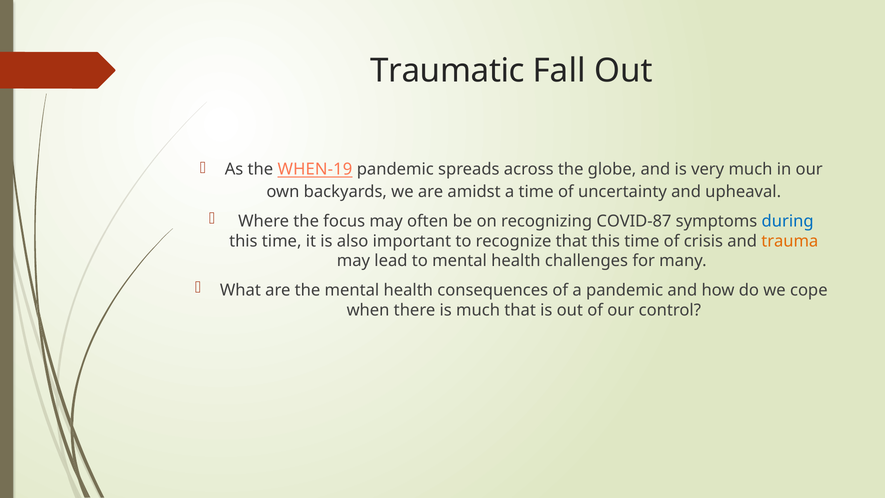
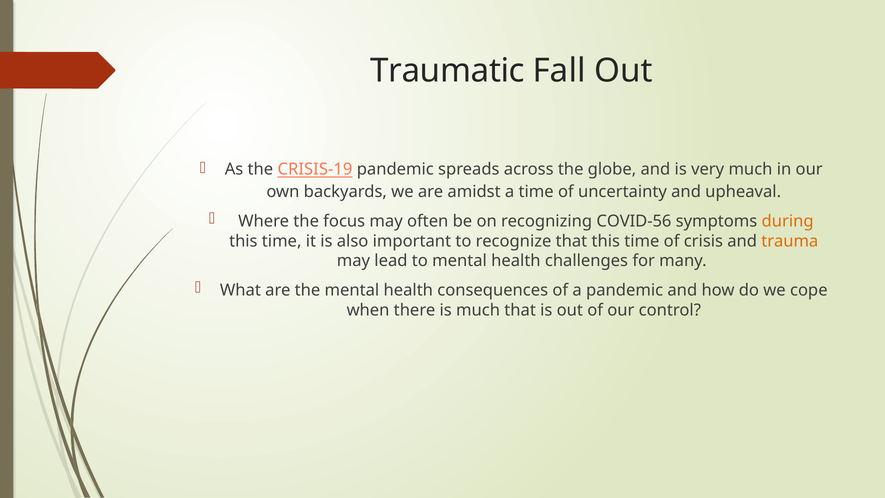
WHEN-19: WHEN-19 -> CRISIS-19 (315, 169)
COVID-87: COVID-87 -> COVID-56 (634, 221)
during colour: blue -> orange (788, 221)
